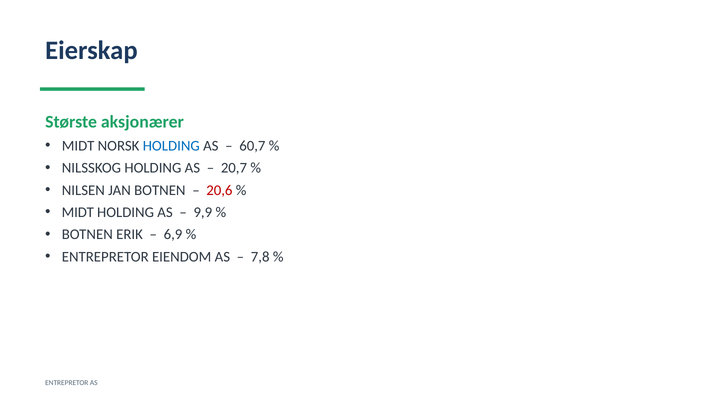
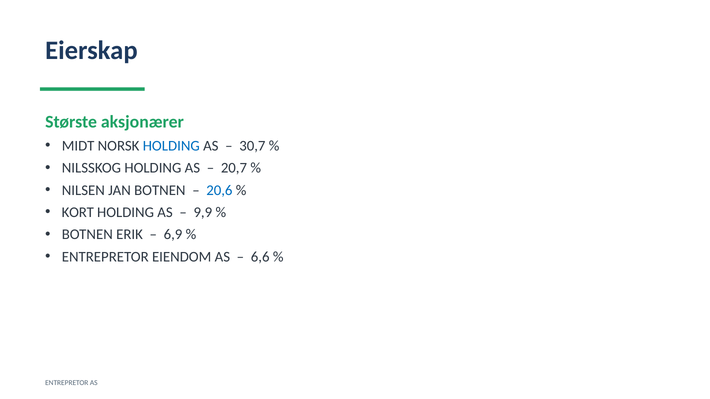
60,7: 60,7 -> 30,7 (252, 146)
20,6 colour: red -> blue (219, 190)
MIDT: MIDT -> KORT (78, 213)
7,8: 7,8 -> 6,6 (260, 257)
